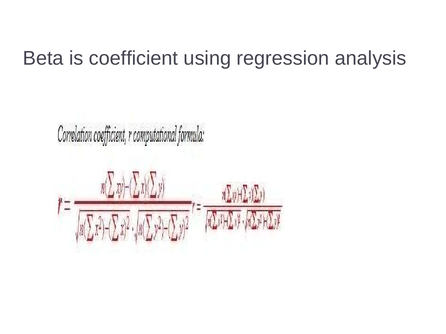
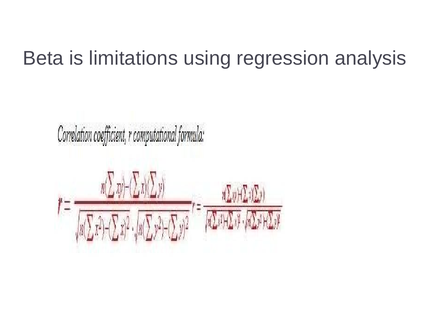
coefficient: coefficient -> limitations (133, 59)
